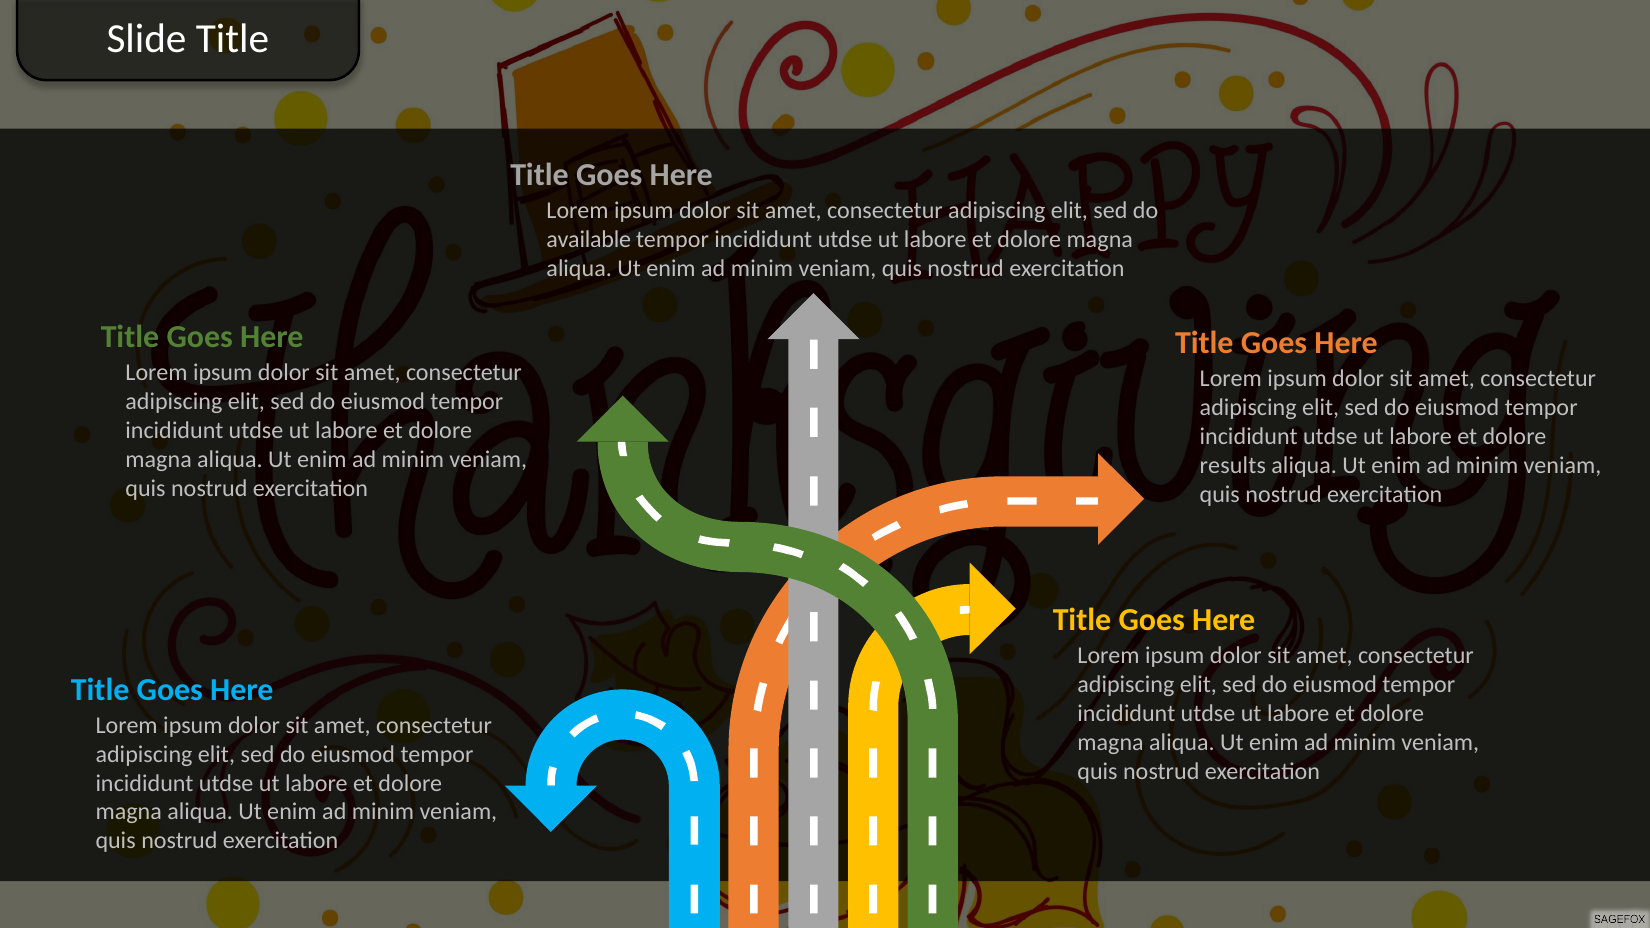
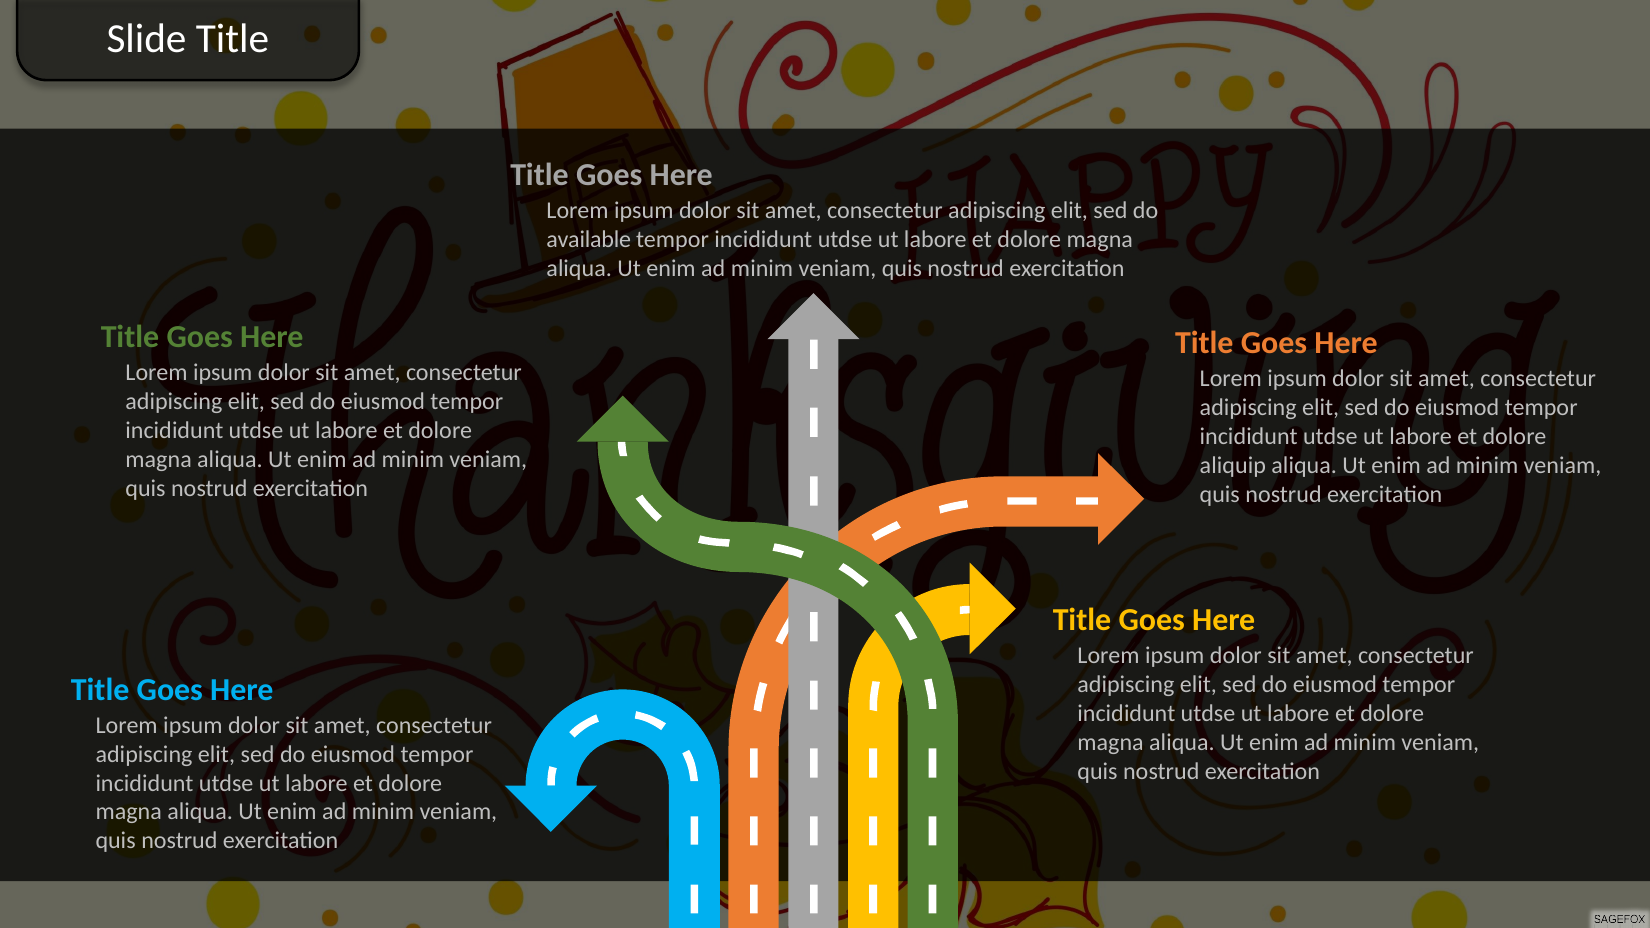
results: results -> aliquip (1233, 465)
